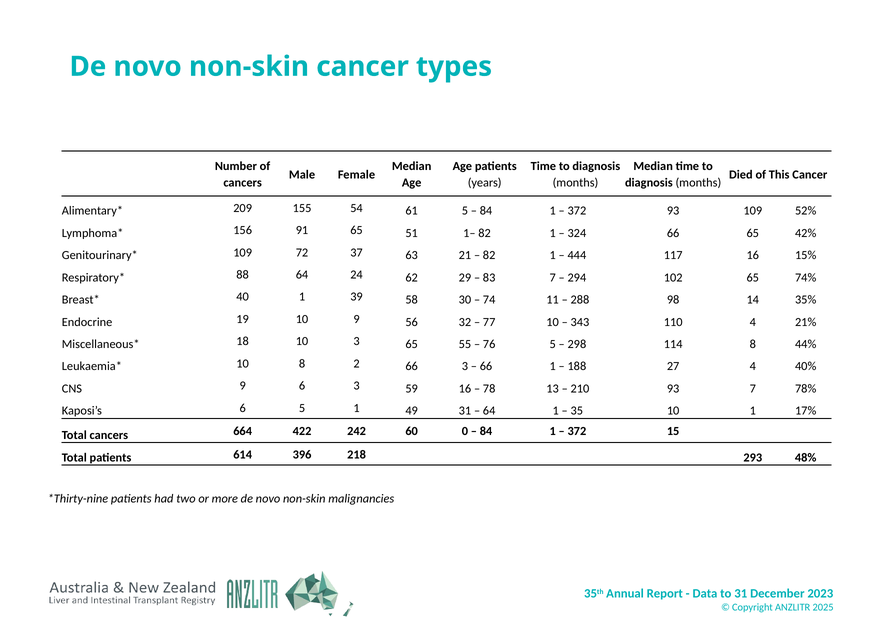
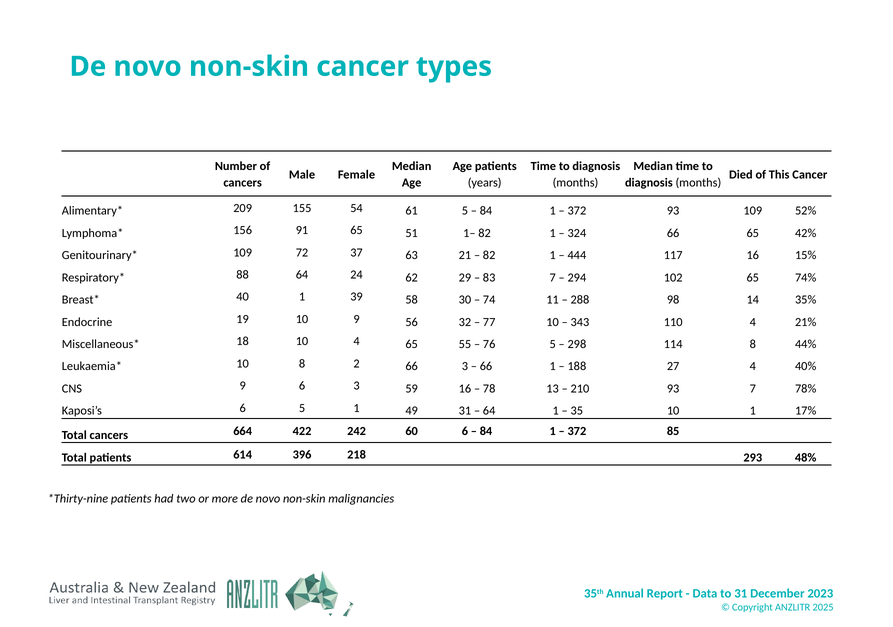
10 3: 3 -> 4 (357, 341)
60 0: 0 -> 6 (465, 431)
15: 15 -> 85 (673, 431)
